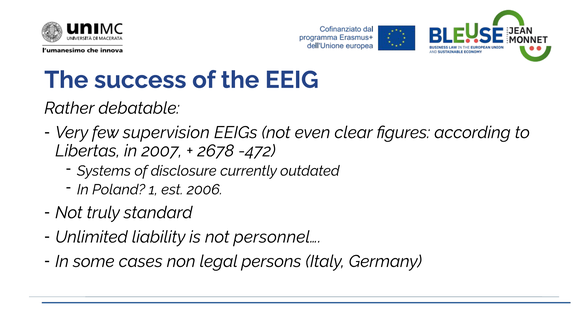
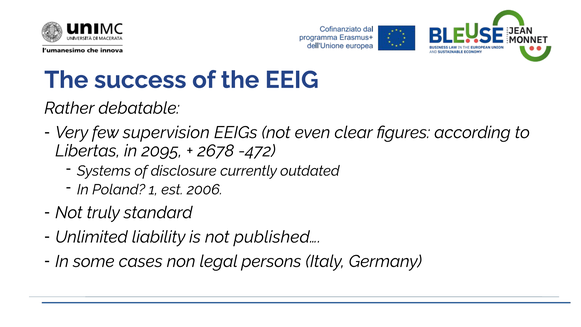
2007: 2007 -> 2095 (162, 151)
personnel…: personnel… -> published… (277, 237)
